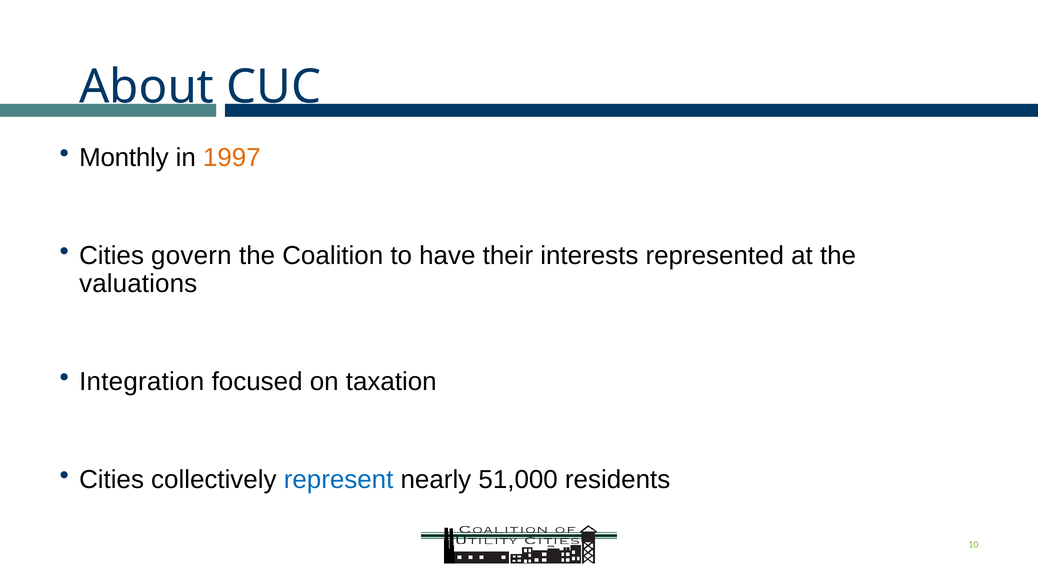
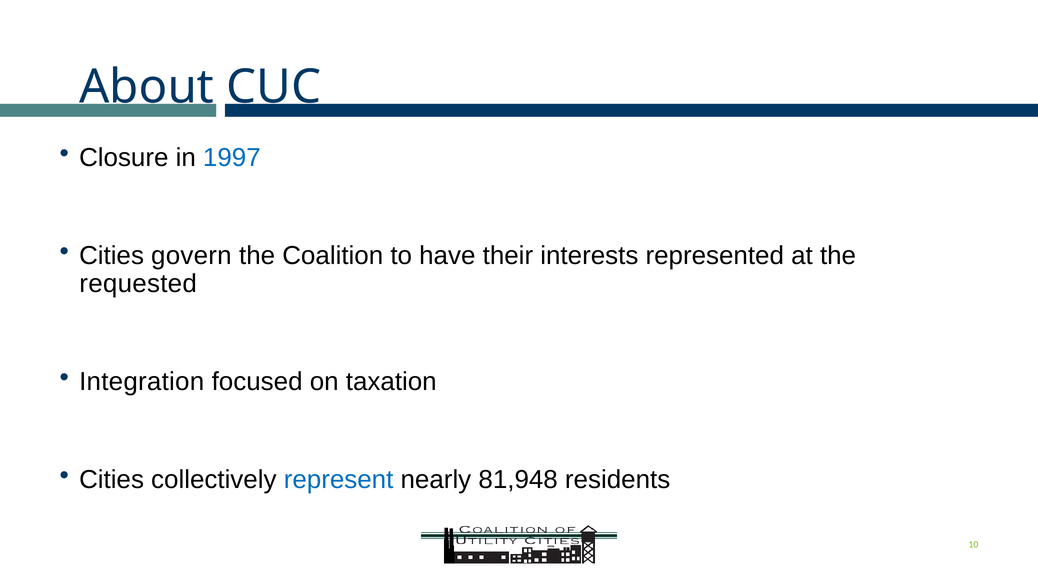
Monthly: Monthly -> Closure (124, 158)
1997 colour: orange -> blue (232, 158)
valuations: valuations -> requested (138, 284)
51,000: 51,000 -> 81,948 (518, 480)
